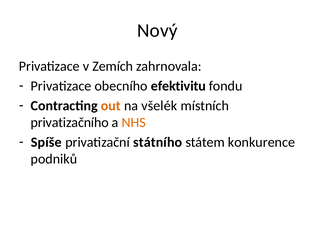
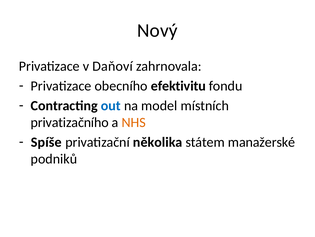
Zemích: Zemích -> Daňoví (113, 66)
out colour: orange -> blue (111, 105)
všelék: všelék -> model (159, 105)
státního: státního -> několika (158, 142)
konkurence: konkurence -> manažerské (262, 142)
